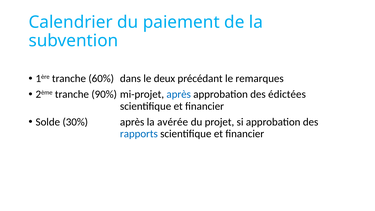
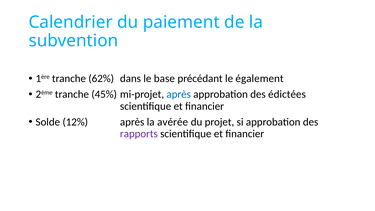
60%: 60% -> 62% (101, 79)
deux: deux -> base (164, 79)
remarques: remarques -> également (260, 79)
90%: 90% -> 45% (104, 94)
30%: 30% -> 12% (75, 122)
rapports colour: blue -> purple (139, 134)
